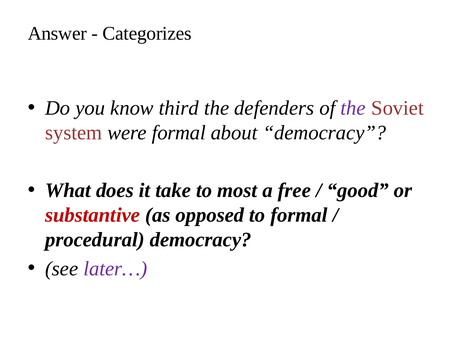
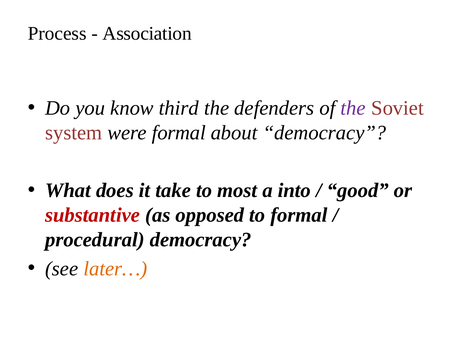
Answer: Answer -> Process (57, 33)
Categorizes: Categorizes -> Association (147, 33)
free: free -> into (294, 191)
later… colour: purple -> orange (115, 269)
